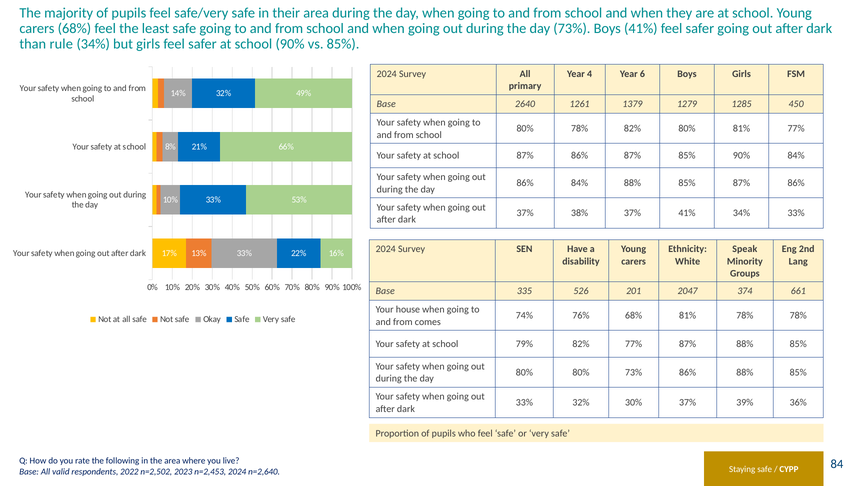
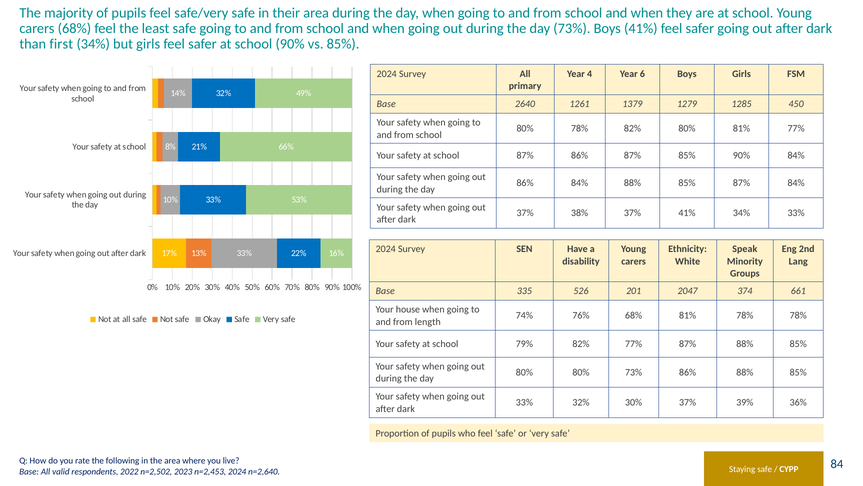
rule: rule -> first (61, 44)
85% 87% 86%: 86% -> 84% (796, 183)
comes: comes -> length (428, 321)
